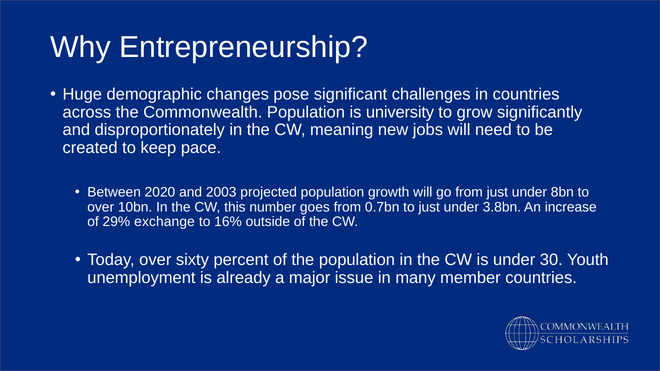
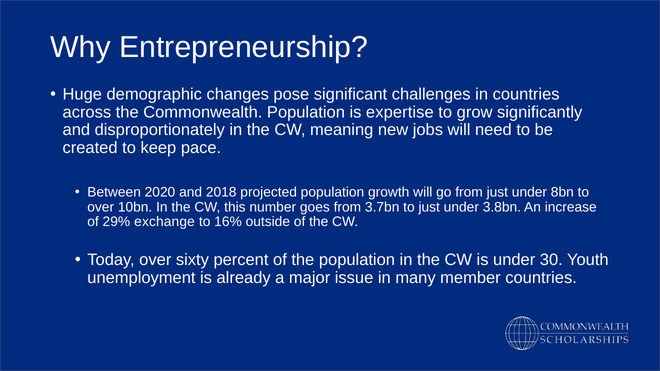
university: university -> expertise (400, 112)
2003: 2003 -> 2018 (221, 192)
0.7bn: 0.7bn -> 3.7bn (382, 207)
